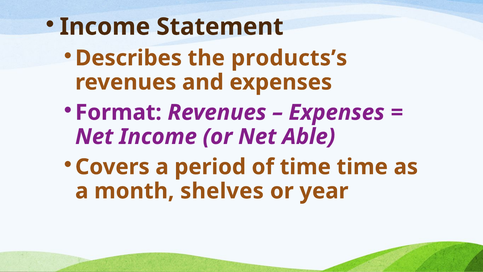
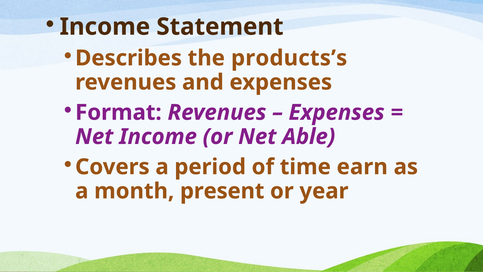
time time: time -> earn (362, 167)
shelves: shelves -> present (222, 191)
